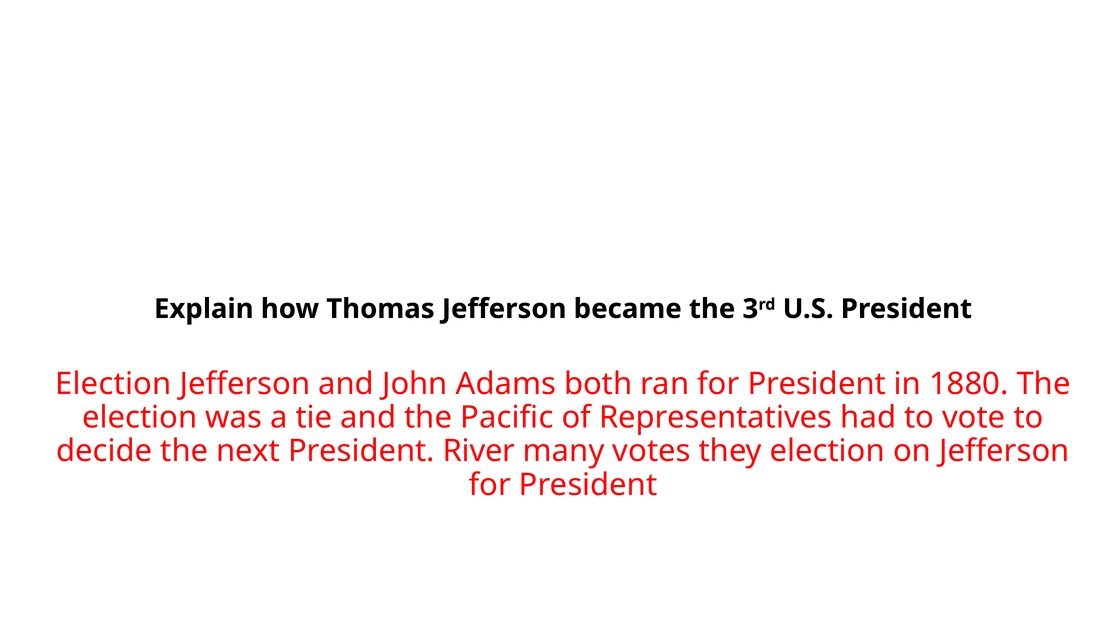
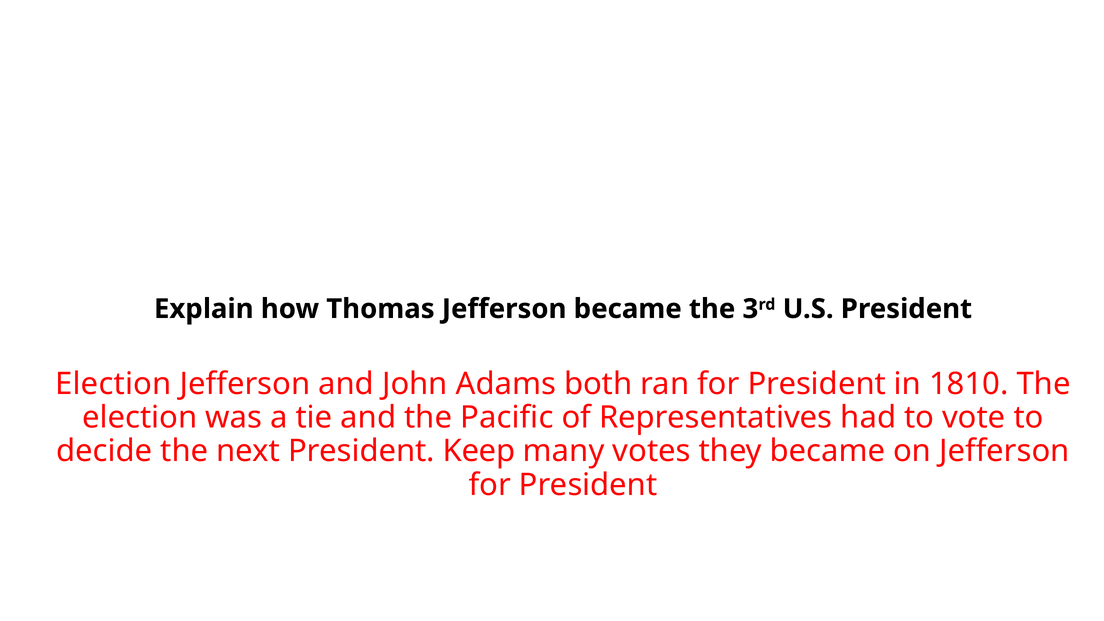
1880: 1880 -> 1810 (969, 384)
River: River -> Keep (479, 451)
they election: election -> became (827, 451)
